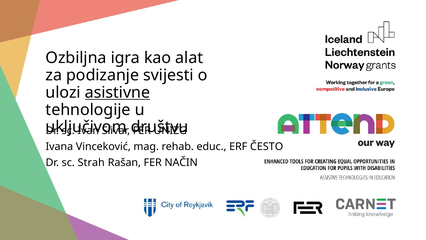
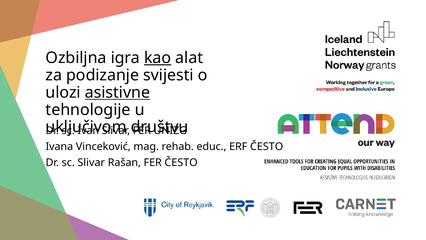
kao underline: none -> present (158, 58)
sc Strah: Strah -> Slivar (91, 162)
FER NAČIN: NAČIN -> ČESTO (181, 162)
